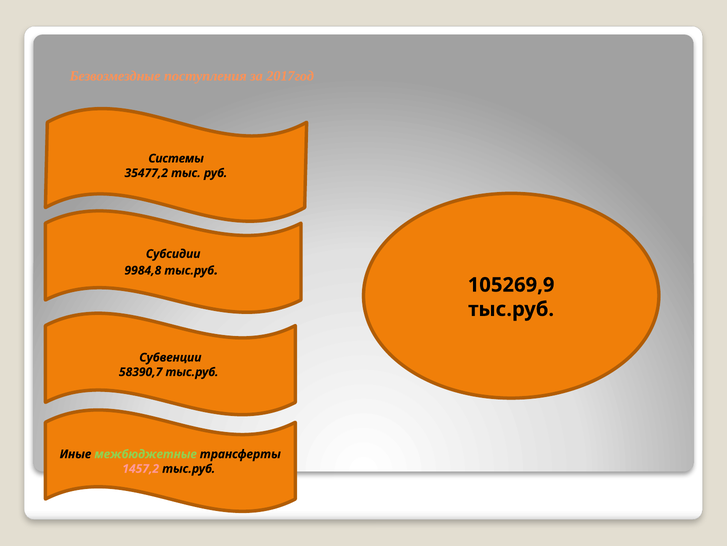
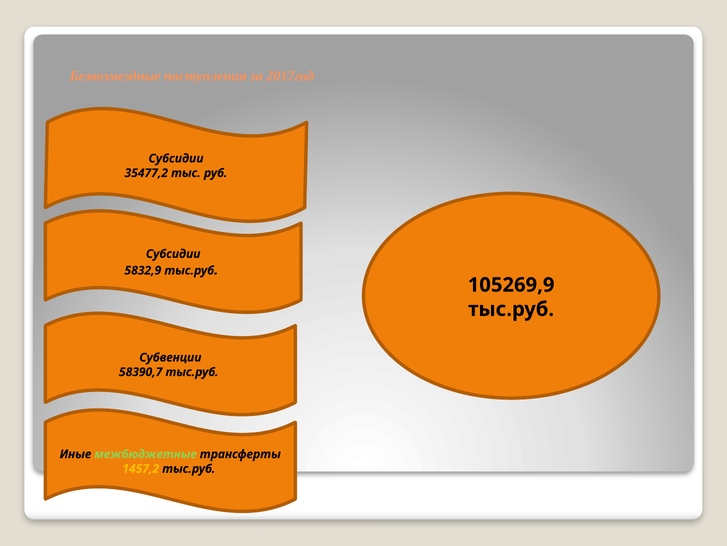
Системы: Системы -> Субсидии (176, 158)
9984,8: 9984,8 -> 5832,9 (143, 270)
1457,2 colour: pink -> yellow (141, 468)
